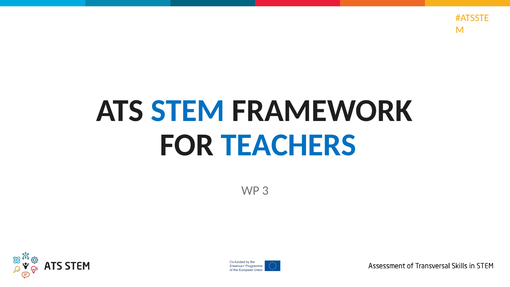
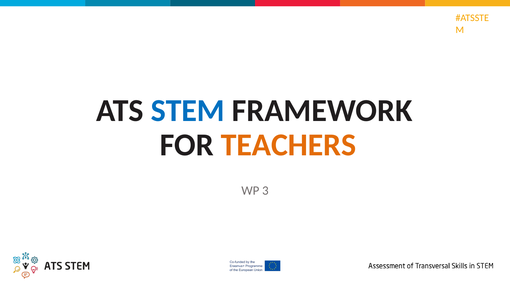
TEACHERS colour: blue -> orange (288, 145)
